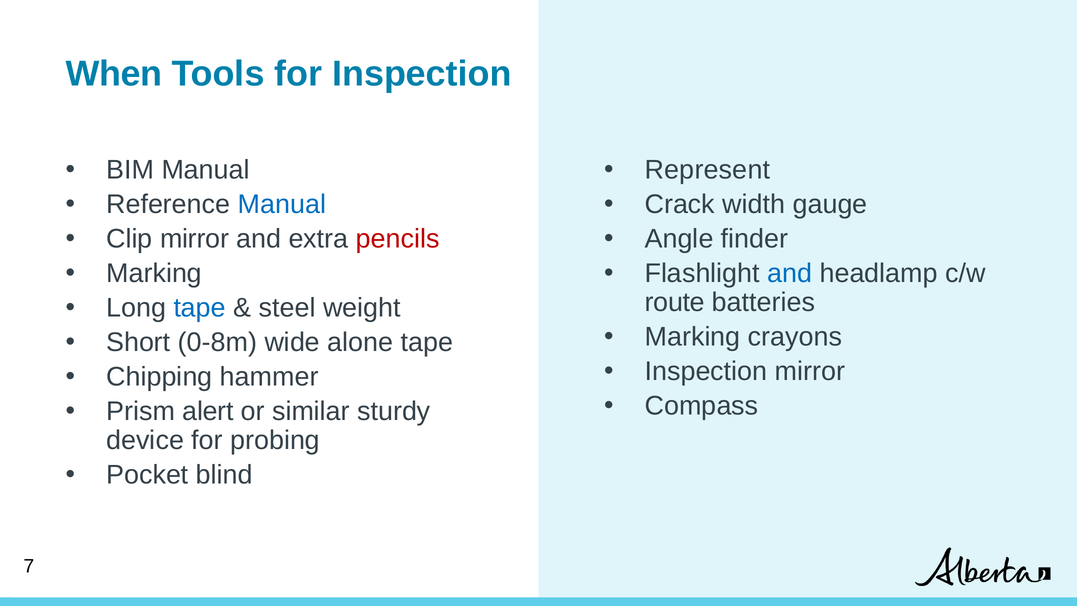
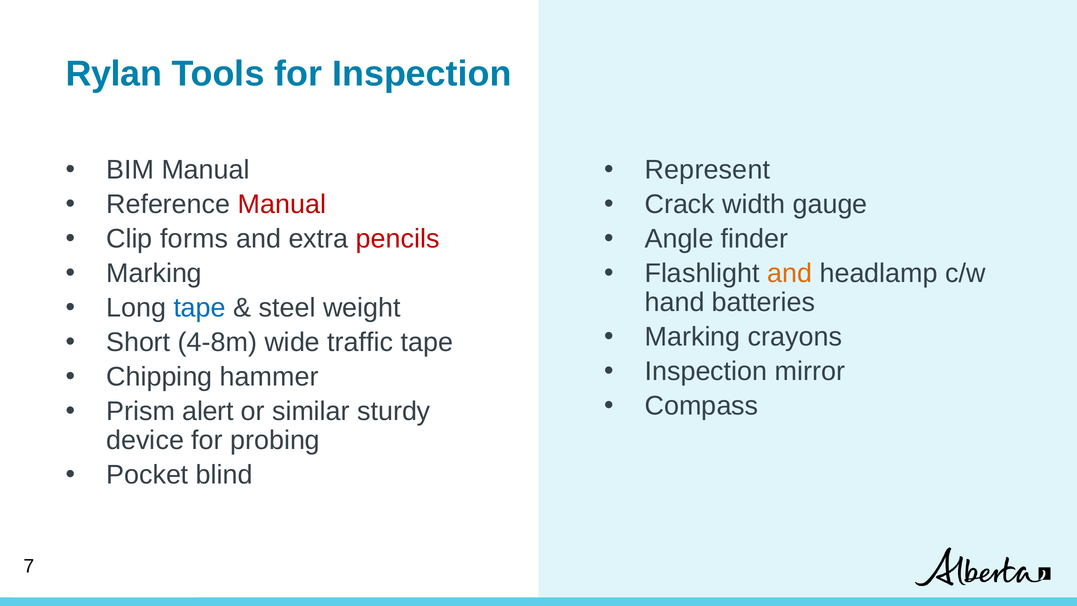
When: When -> Rylan (114, 74)
Manual colour: blue -> red (282, 204)
Clip mirror: mirror -> forms (194, 239)
and colour: blue -> orange (790, 273)
route: route -> hand (675, 303)
0-8m: 0-8m -> 4-8m (218, 342)
alone: alone -> traffic (360, 342)
